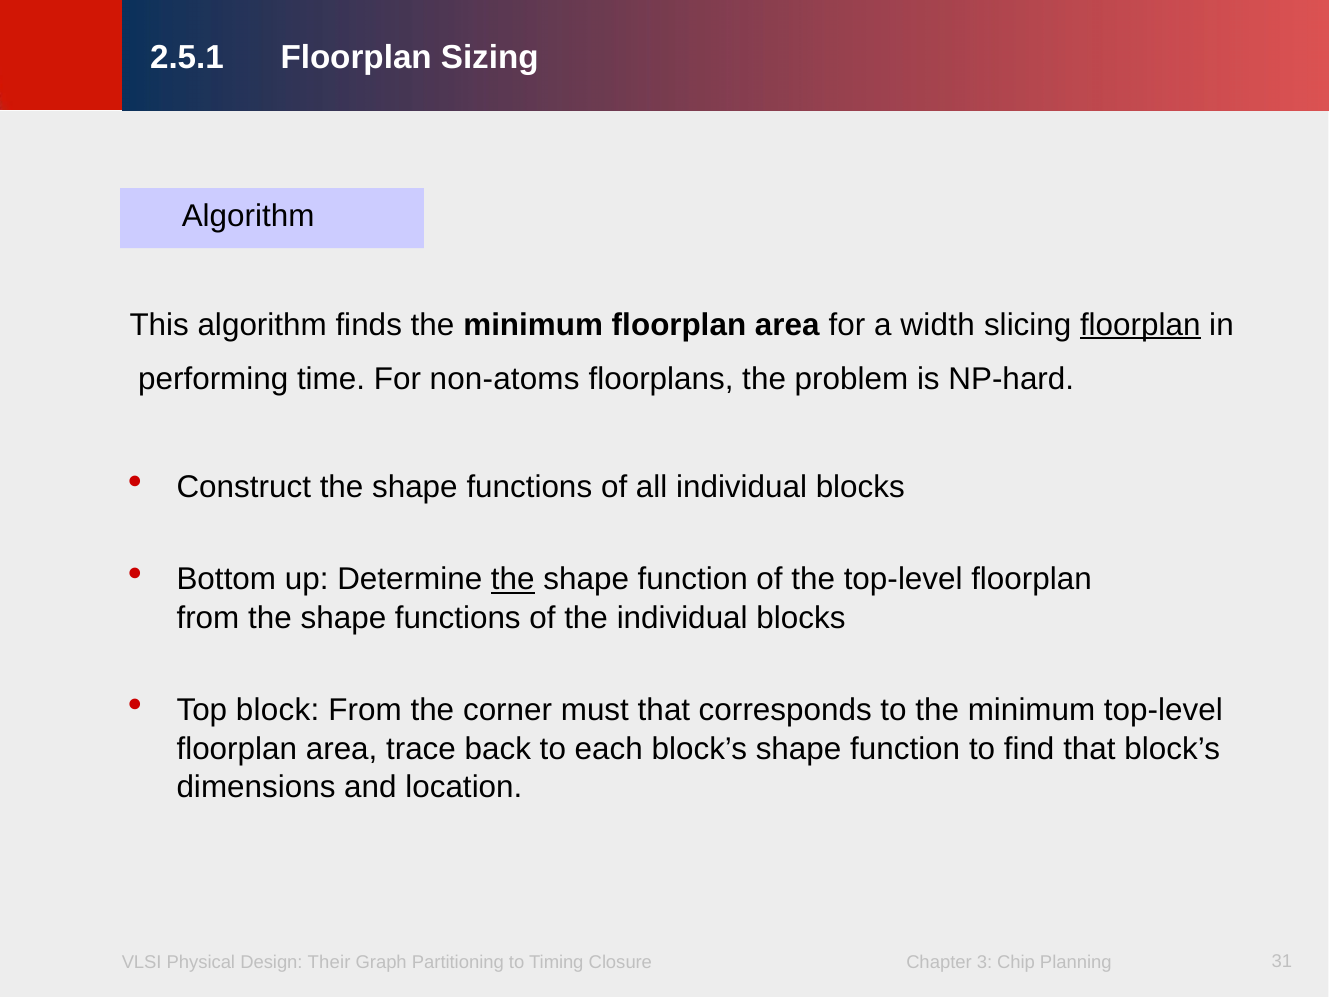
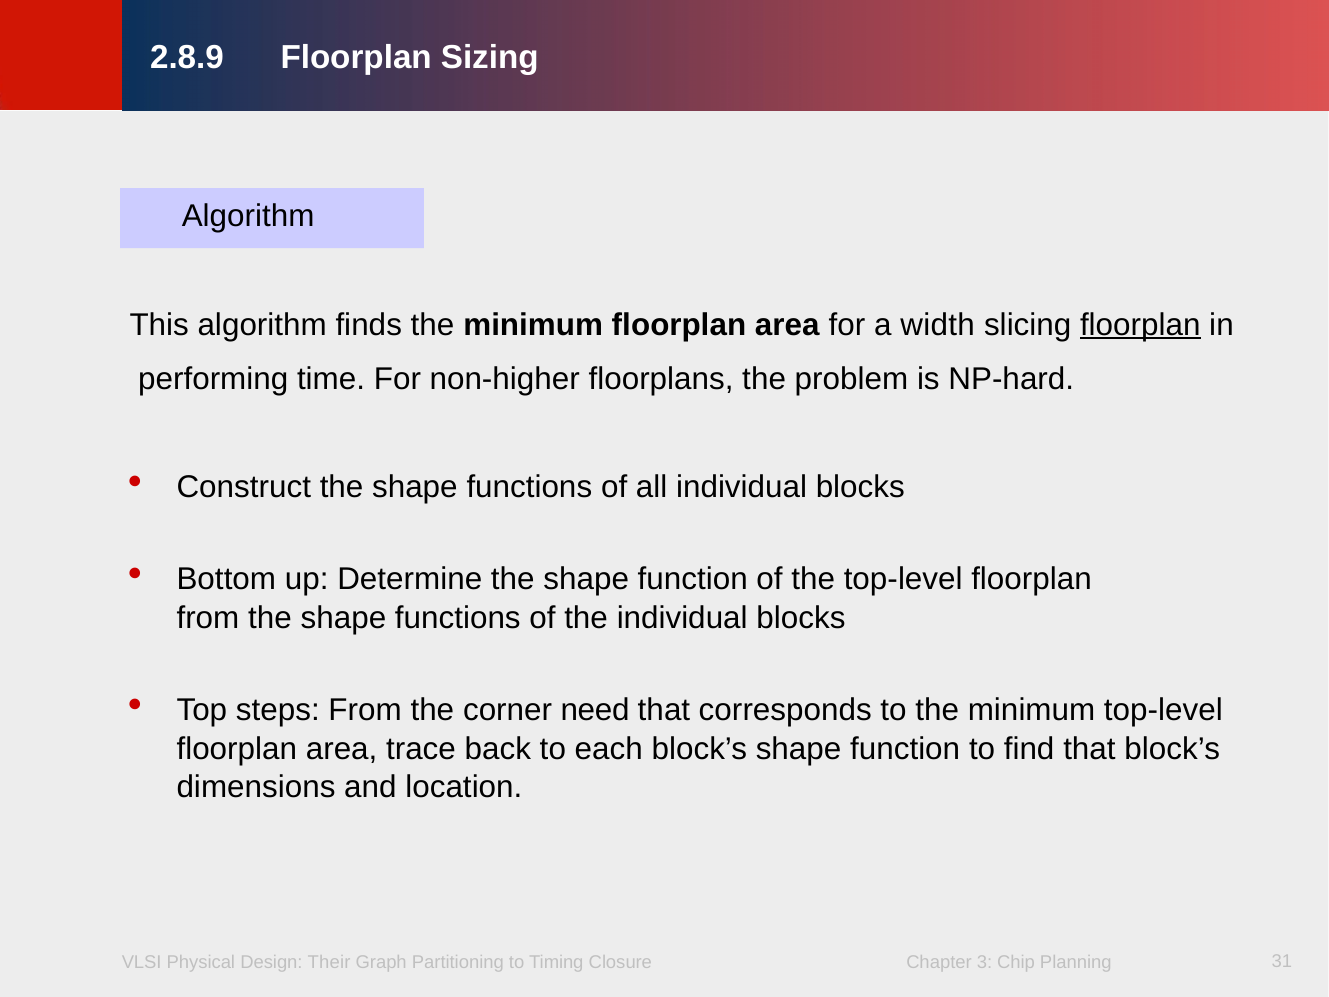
2.5.1: 2.5.1 -> 2.8.9 (187, 58)
non-atoms: non-atoms -> non-higher (505, 379)
the underline: present -> none (513, 579)
block: block -> steps (278, 710)
must: must -> need (595, 710)
